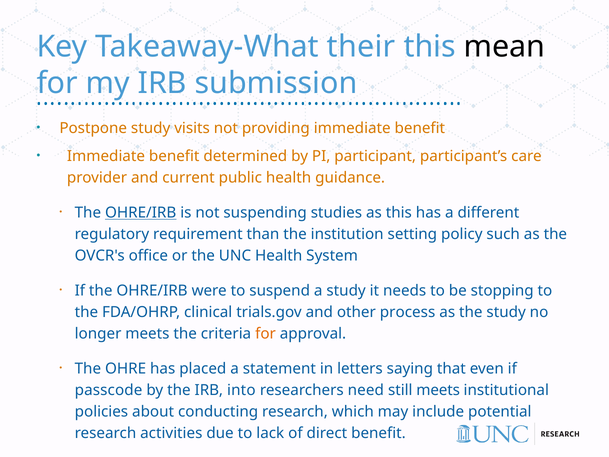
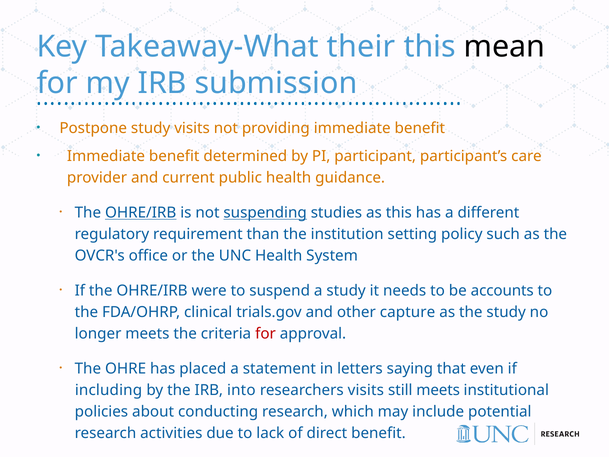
suspending underline: none -> present (265, 213)
stopping: stopping -> accounts (502, 290)
process: process -> capture (408, 312)
for colour: orange -> red (266, 334)
passcode: passcode -> including (109, 390)
researchers need: need -> visits (366, 390)
